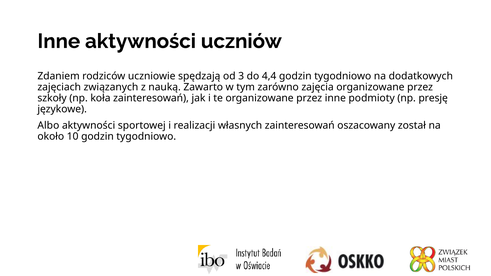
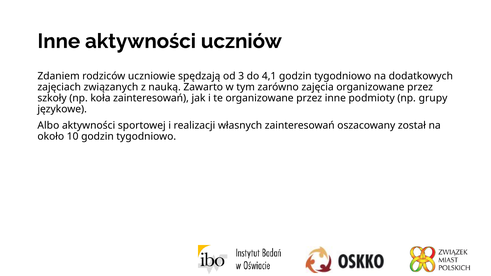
4,4: 4,4 -> 4,1 (269, 76)
presję: presję -> grupy (433, 98)
